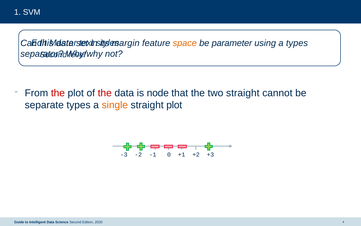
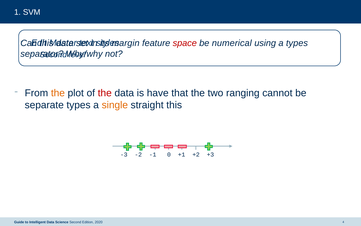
space colour: orange -> red (185, 43)
parameter: parameter -> numerical (232, 43)
the colour: red -> orange (58, 93)
node: node -> have (158, 93)
two straight: straight -> ranging (243, 93)
straight plot: plot -> this (174, 105)
